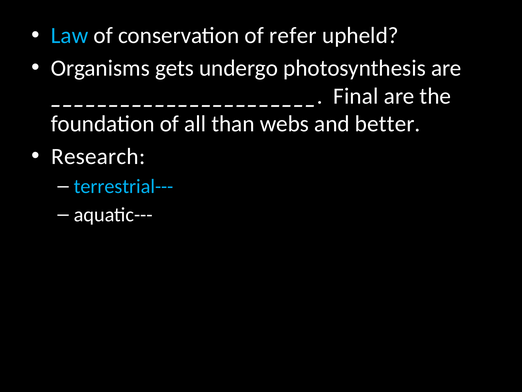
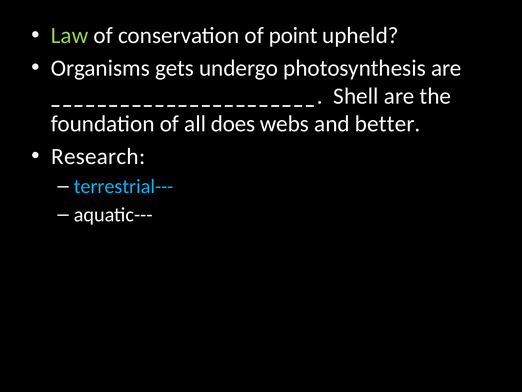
Law colour: light blue -> light green (70, 36)
refer: refer -> point (293, 36)
Final: Final -> Shell (356, 96)
than: than -> does (233, 124)
